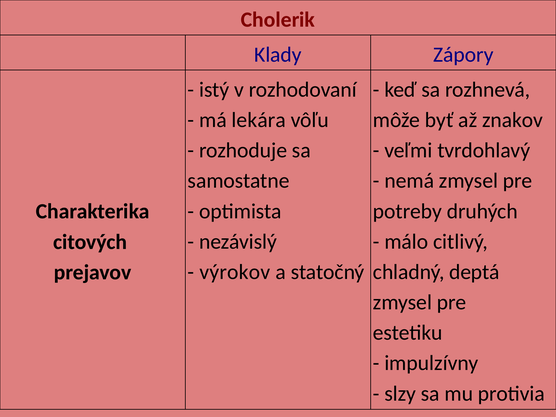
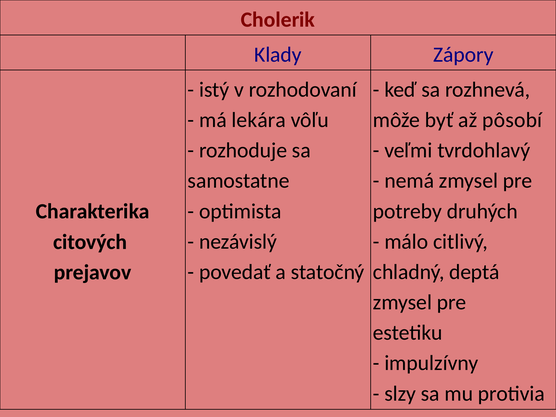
znakov: znakov -> pôsobí (512, 120)
výrokov: výrokov -> povedať (235, 272)
